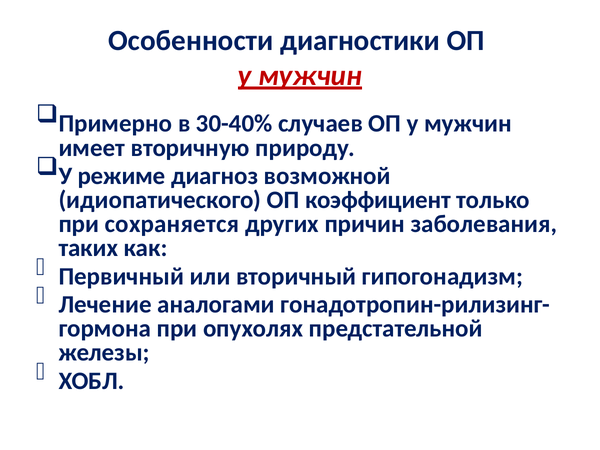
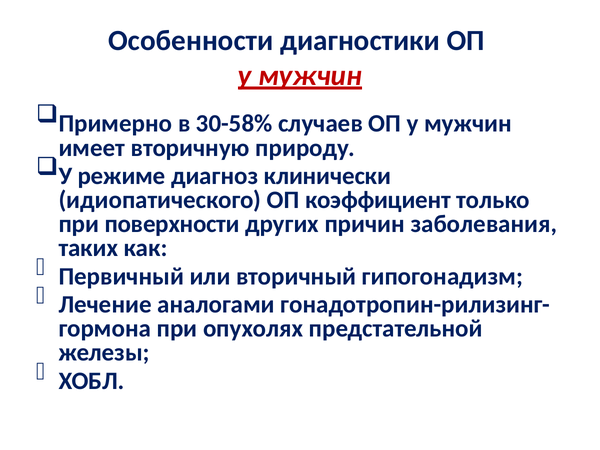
30-40%: 30-40% -> 30-58% (234, 124)
возможной: возможной -> клинически (327, 176)
сохраняется: сохраняется -> поверхности (172, 224)
